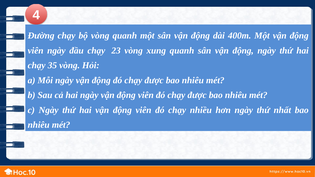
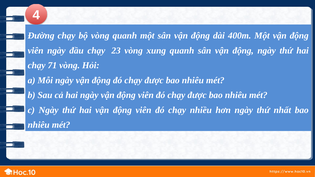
35: 35 -> 71 (52, 66)
